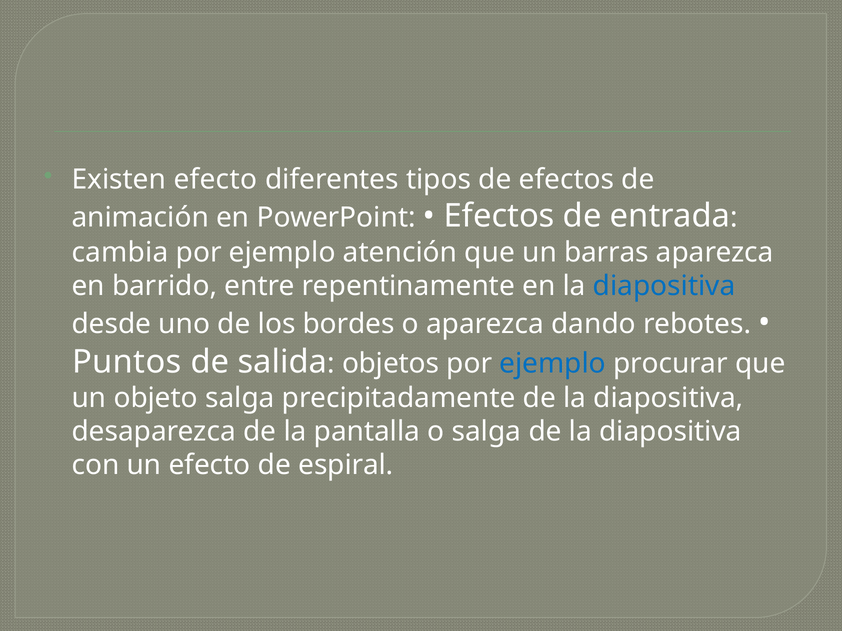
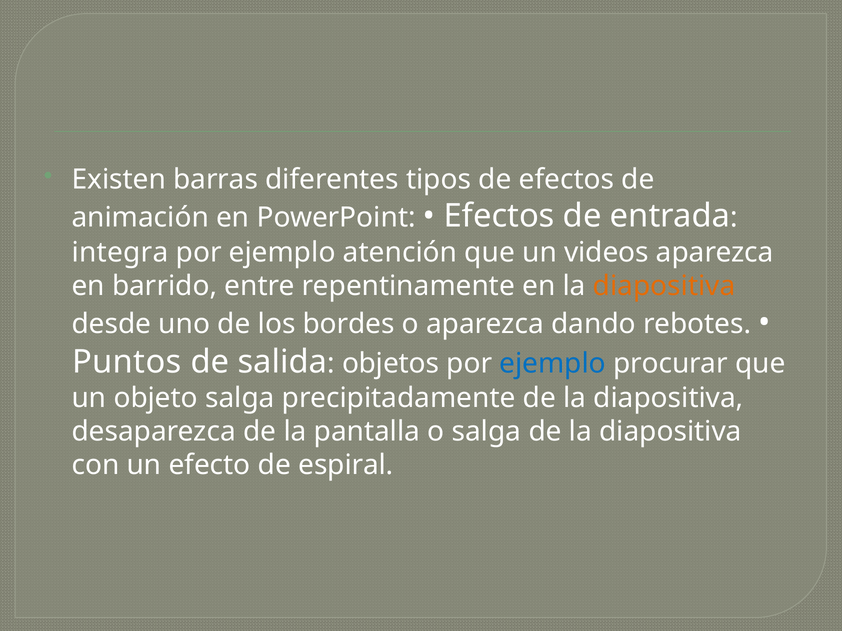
Existen efecto: efecto -> barras (216, 180)
cambia: cambia -> integra (120, 252)
barras: barras -> videos (606, 252)
diapositiva colour: blue -> orange (664, 286)
